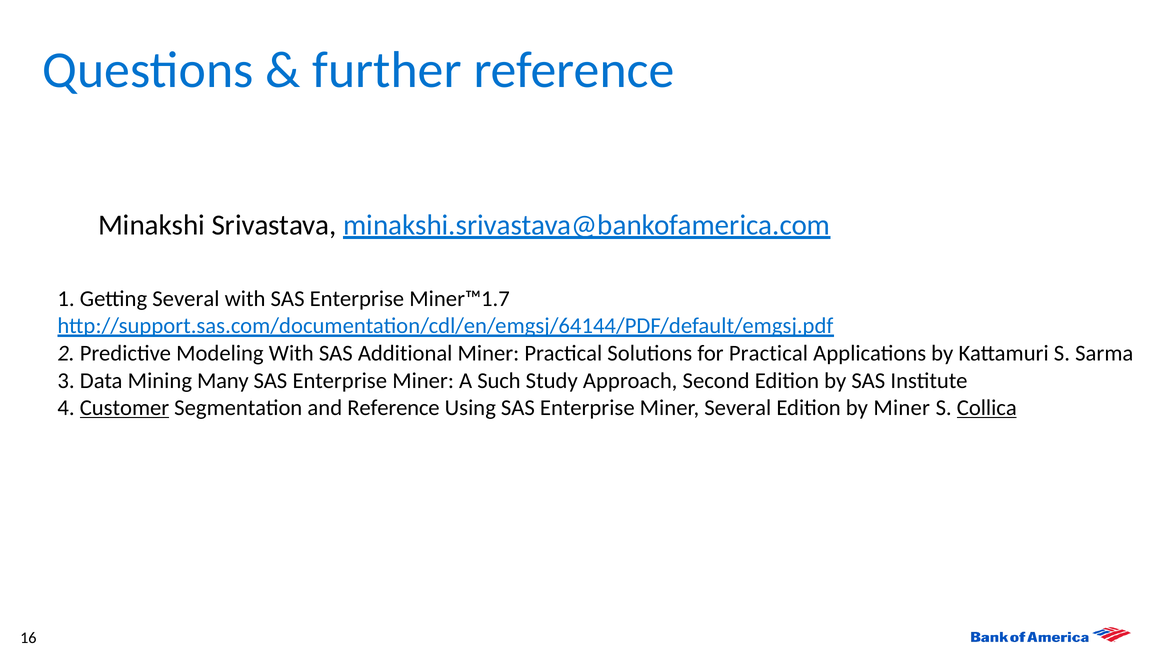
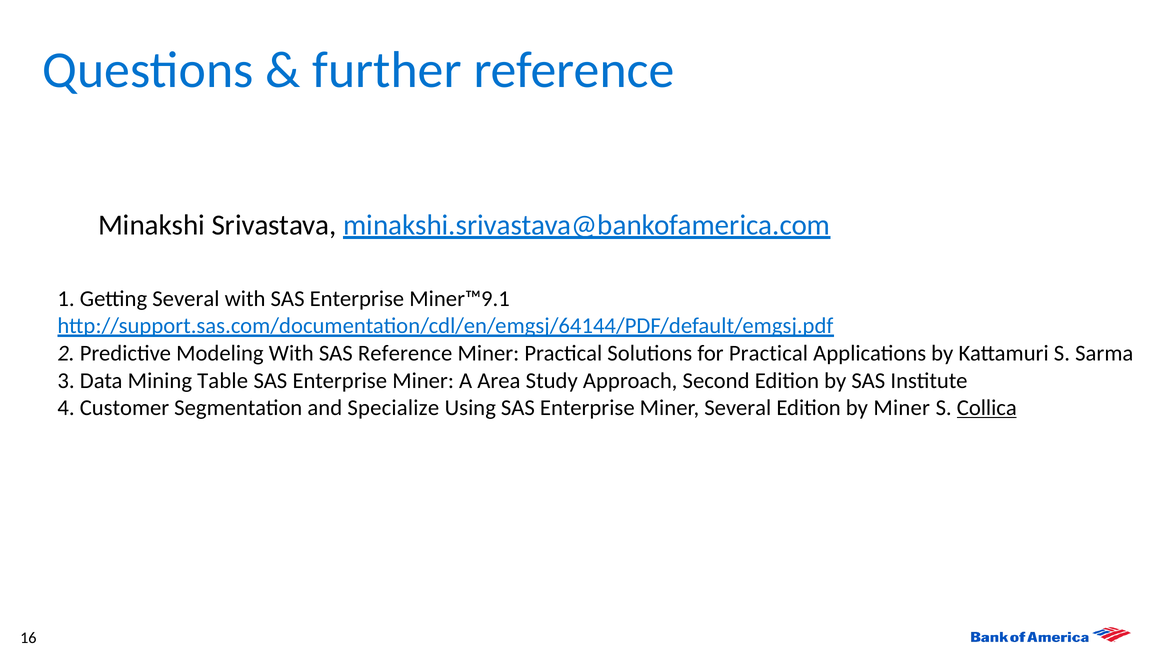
Miner™1.7: Miner™1.7 -> Miner™9.1 (460, 299)
SAS Additional: Additional -> Reference (405, 354)
Many: Many -> Table (223, 381)
Such: Such -> Area (499, 381)
Customer underline: present -> none (124, 408)
and Reference: Reference -> Specialize (393, 408)
